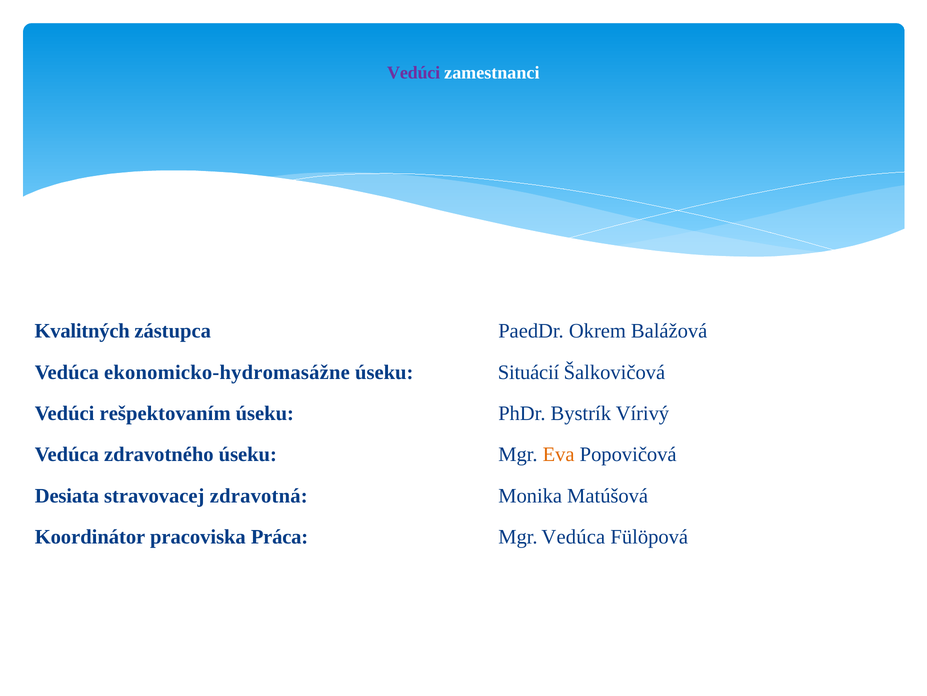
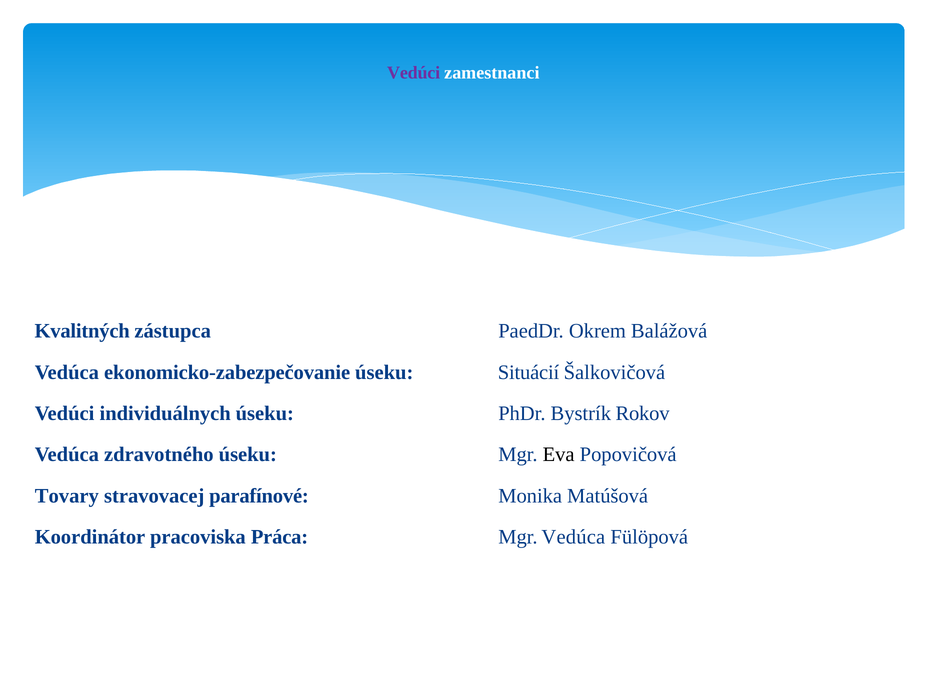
ekonomicko-hydromasážne: ekonomicko-hydromasážne -> ekonomicko-zabezpečovanie (227, 372)
rešpektovaním: rešpektovaním -> individuálnych (165, 413)
Vírivý: Vírivý -> Rokov (643, 413)
Eva colour: orange -> black (559, 454)
Desiata: Desiata -> Tovary (67, 495)
zdravotná: zdravotná -> parafínové (259, 495)
